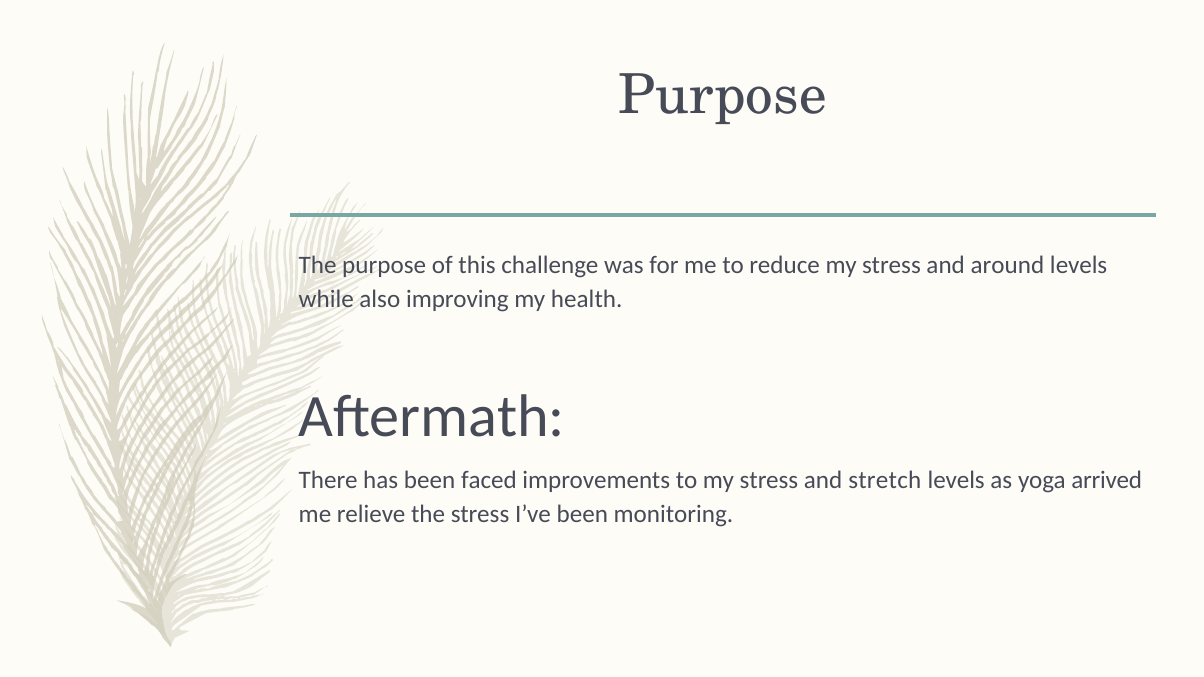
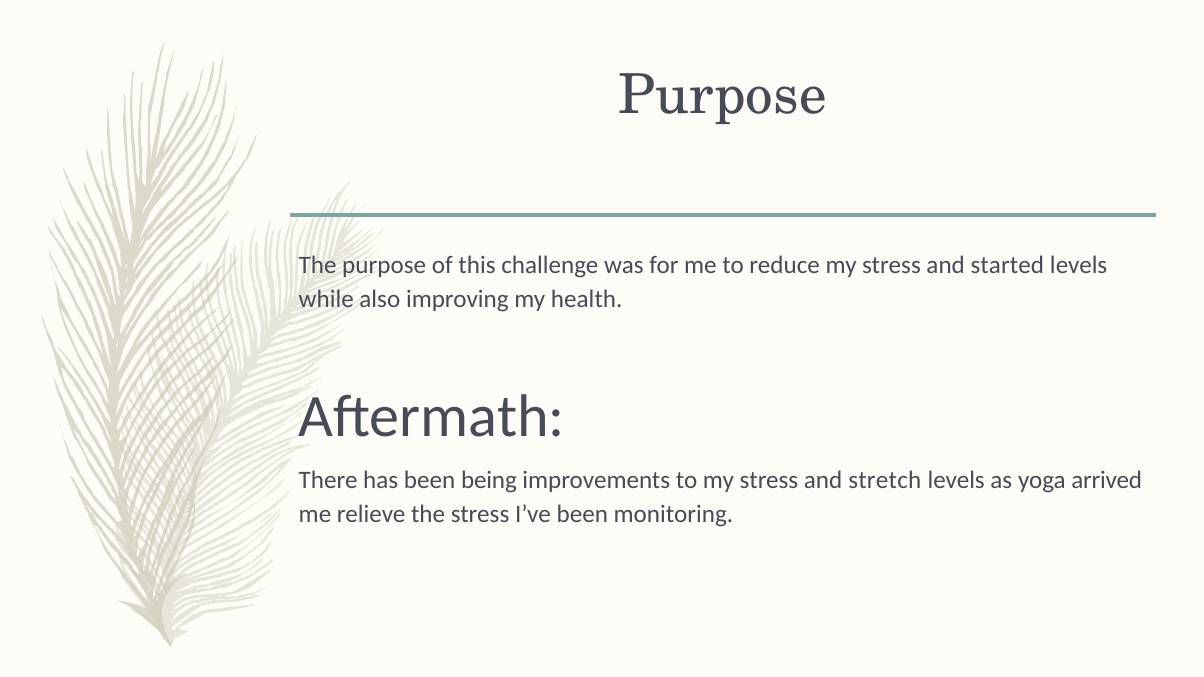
around: around -> started (1007, 265)
faced: faced -> being (489, 481)
